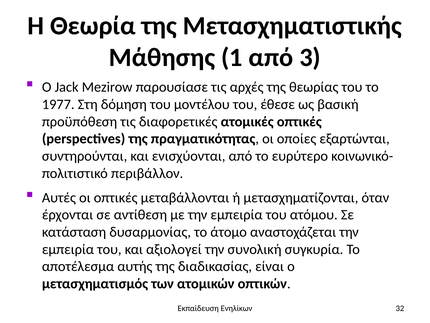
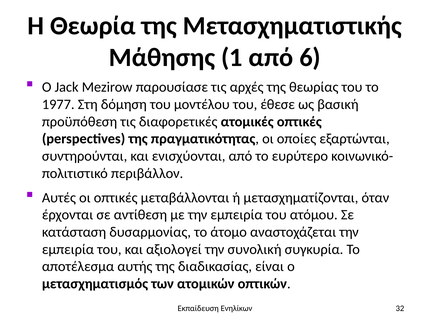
3: 3 -> 6 (310, 57)
